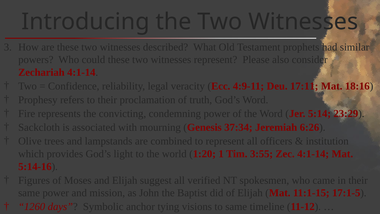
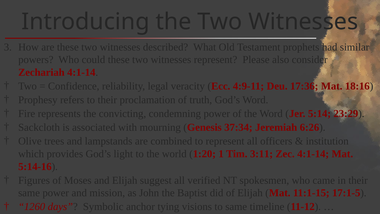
17:11: 17:11 -> 17:36 (304, 86)
3:55: 3:55 -> 3:11 (262, 154)
